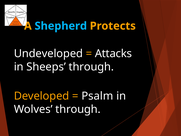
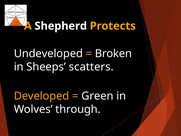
Shepherd colour: light blue -> white (61, 26)
Attacks: Attacks -> Broken (113, 53)
Sheeps through: through -> scatters (91, 67)
Psalm: Psalm -> Green (97, 96)
